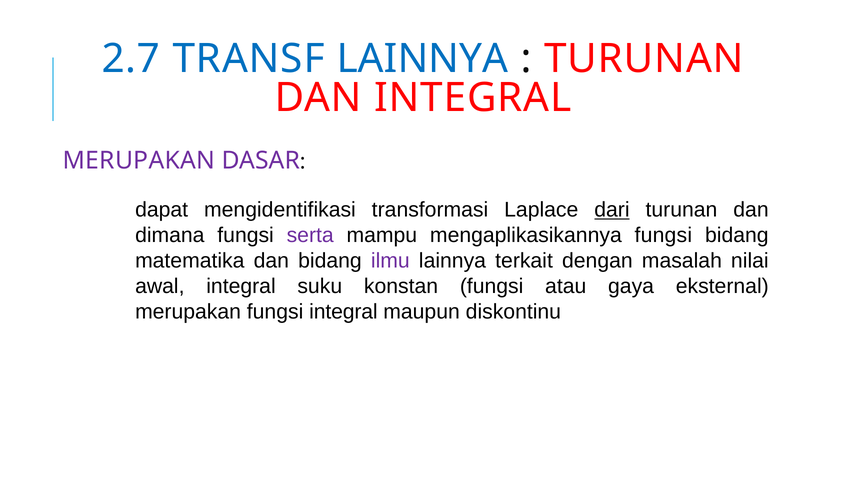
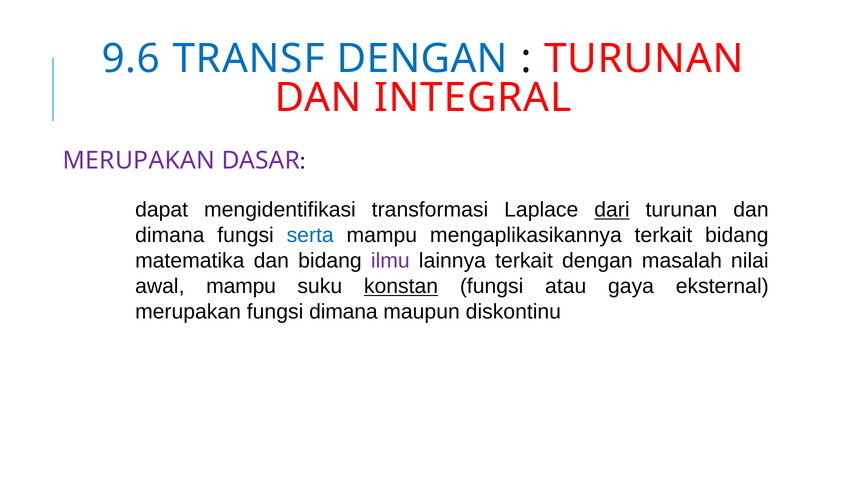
2.7: 2.7 -> 9.6 (131, 59)
TRANSF LAINNYA: LAINNYA -> DENGAN (422, 59)
serta colour: purple -> blue (310, 235)
mengaplikasikannya fungsi: fungsi -> terkait (663, 235)
awal integral: integral -> mampu (241, 286)
konstan underline: none -> present (401, 286)
fungsi integral: integral -> dimana (343, 311)
